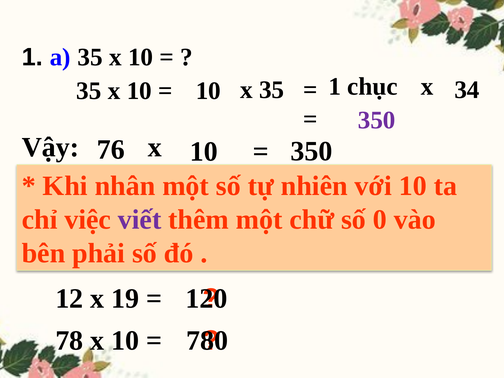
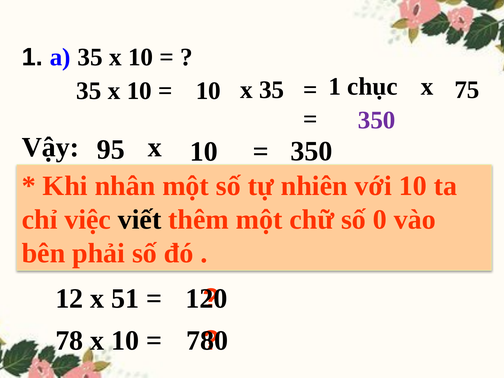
34: 34 -> 75 (467, 90)
76: 76 -> 95 (111, 150)
viết colour: purple -> black (140, 220)
19: 19 -> 51 (125, 298)
